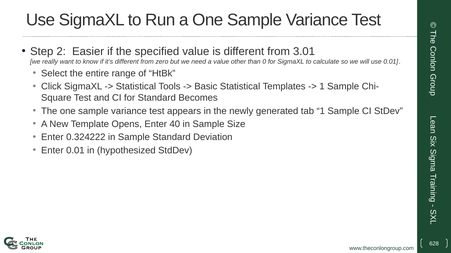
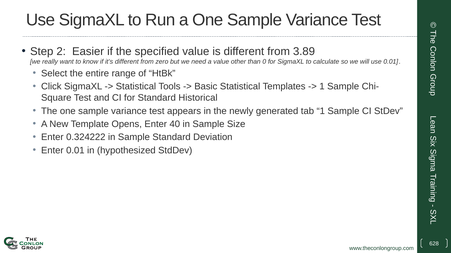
3.01: 3.01 -> 3.89 (304, 52)
Becomes: Becomes -> Historical (198, 98)
